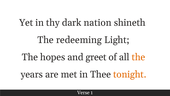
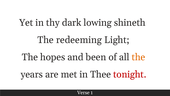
nation: nation -> lowing (98, 22)
greet: greet -> been (96, 57)
tonight colour: orange -> red (130, 74)
